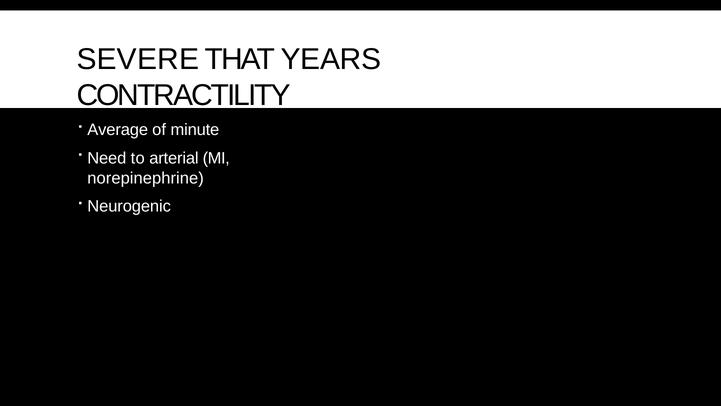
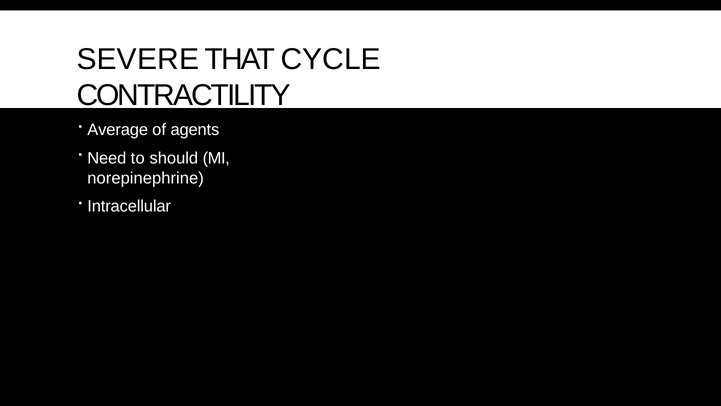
YEARS: YEARS -> CYCLE (331, 59)
minute: minute -> agents (195, 130)
arterial: arterial -> should (174, 158)
Neurogenic: Neurogenic -> Intracellular (129, 206)
